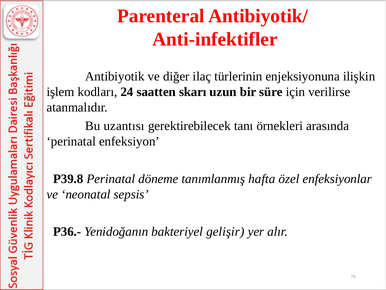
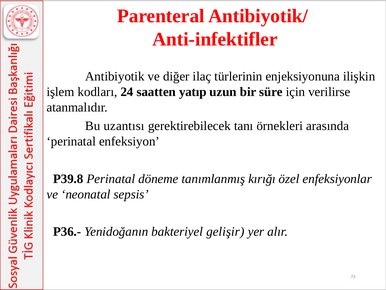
skarı: skarı -> yatıp (193, 92)
hafta: hafta -> kırığı (262, 179)
